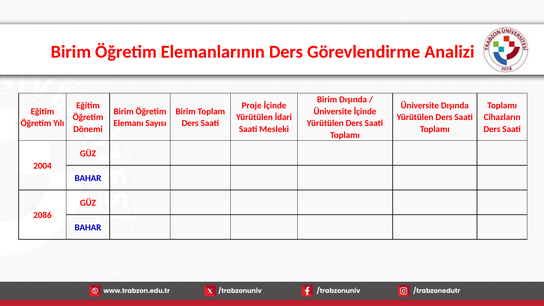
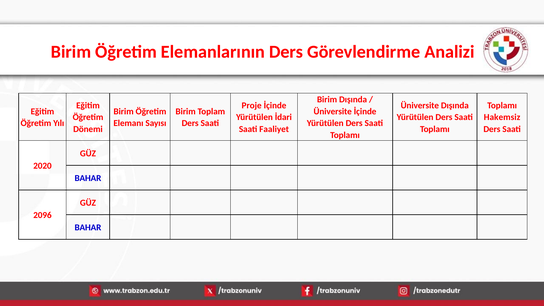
Cihazların: Cihazların -> Hakemsiz (502, 117)
Mesleki: Mesleki -> Faaliyet (274, 129)
2004: 2004 -> 2020 (42, 166)
2086: 2086 -> 2096 (42, 215)
